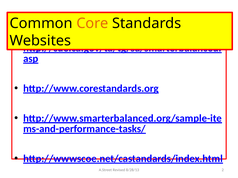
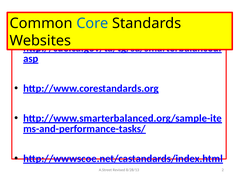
Core colour: orange -> blue (92, 23)
